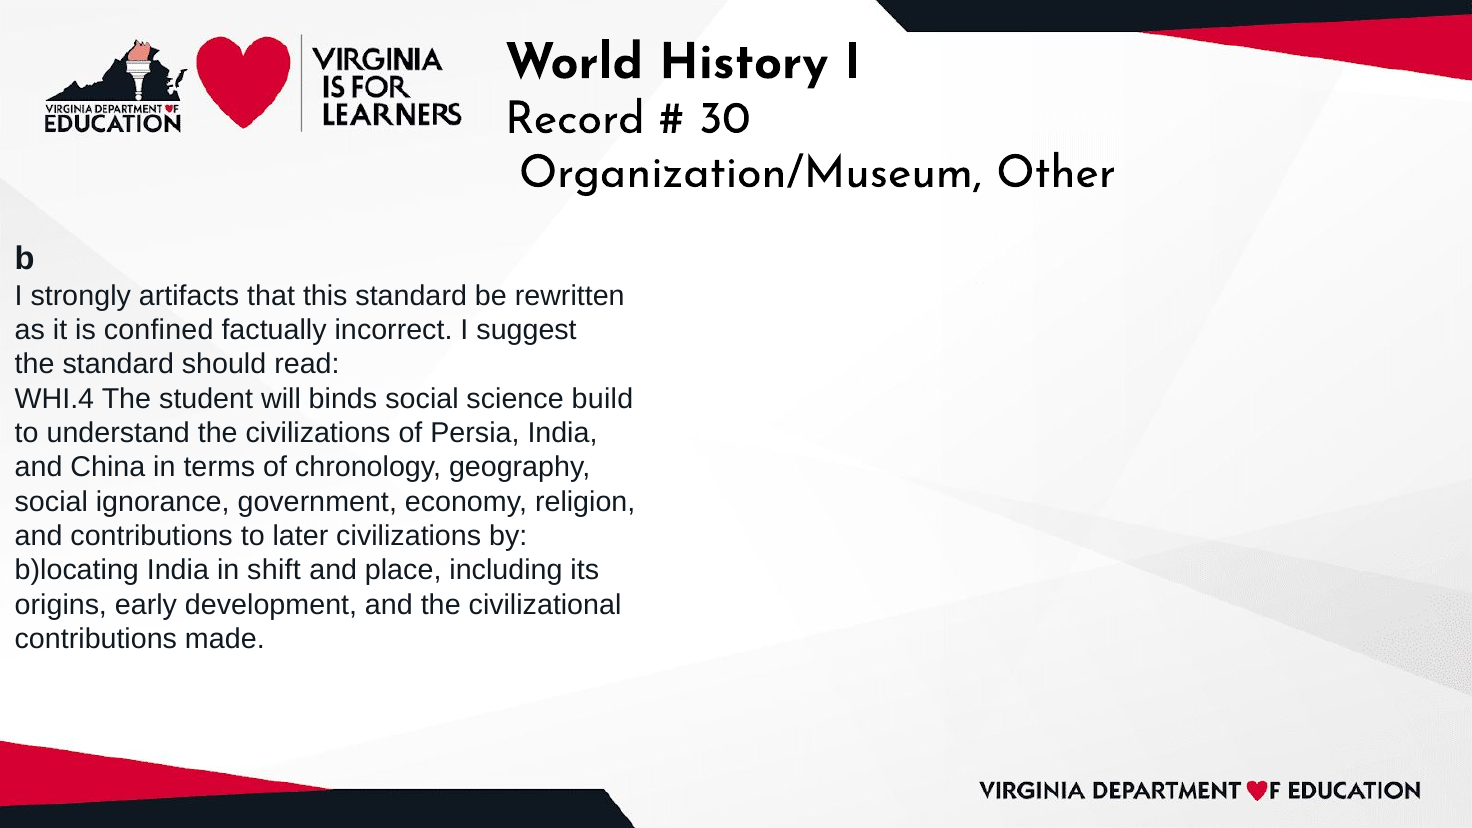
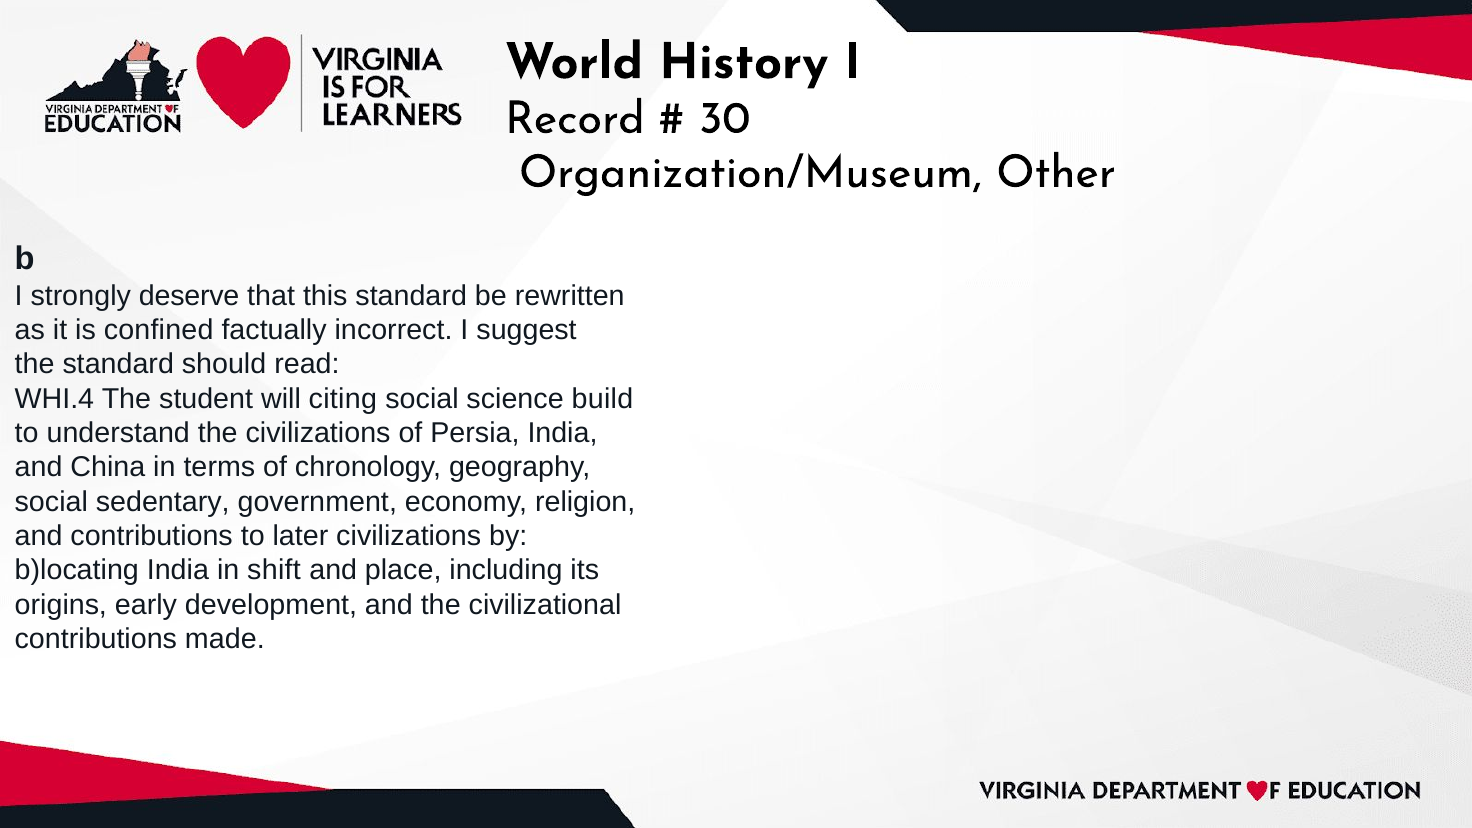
artifacts: artifacts -> deserve (189, 296)
binds: binds -> citing (343, 399)
ignorance: ignorance -> sedentary (163, 502)
